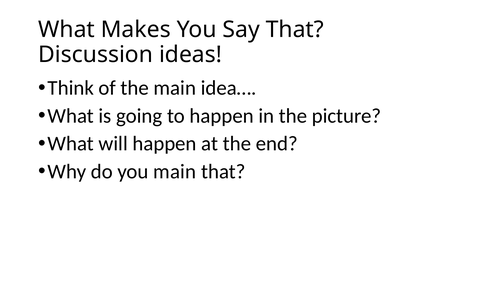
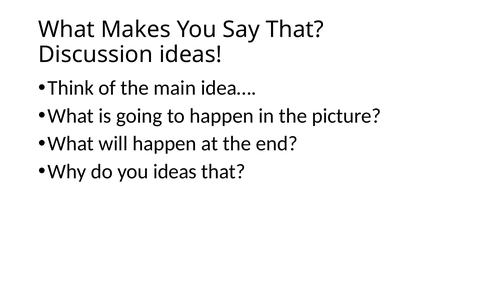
you main: main -> ideas (175, 171)
